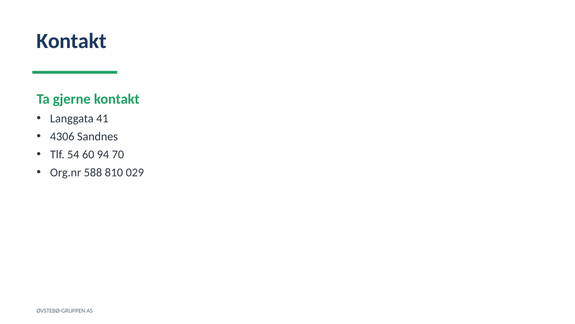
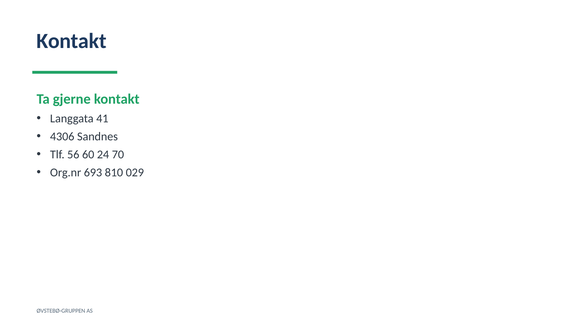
54: 54 -> 56 (73, 154)
94: 94 -> 24 (103, 154)
588: 588 -> 693 (93, 172)
